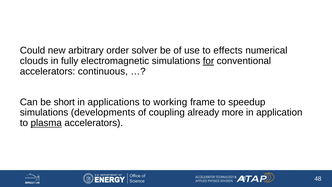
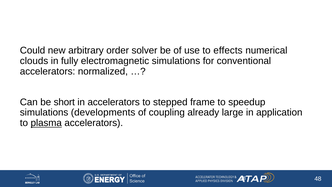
for underline: present -> none (208, 61)
continuous: continuous -> normalized (103, 71)
in applications: applications -> accelerators (114, 102)
working: working -> stepped (170, 102)
more: more -> large (233, 112)
